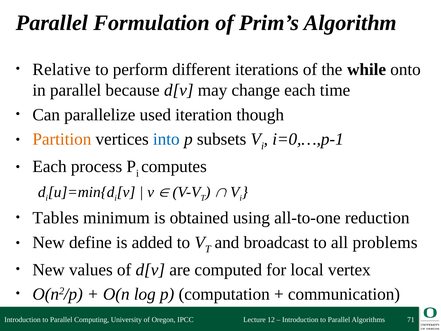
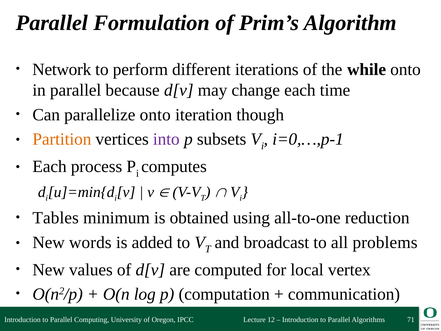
Relative: Relative -> Network (62, 70)
parallelize used: used -> onto (155, 115)
into colour: blue -> purple (166, 139)
define: define -> words (90, 242)
